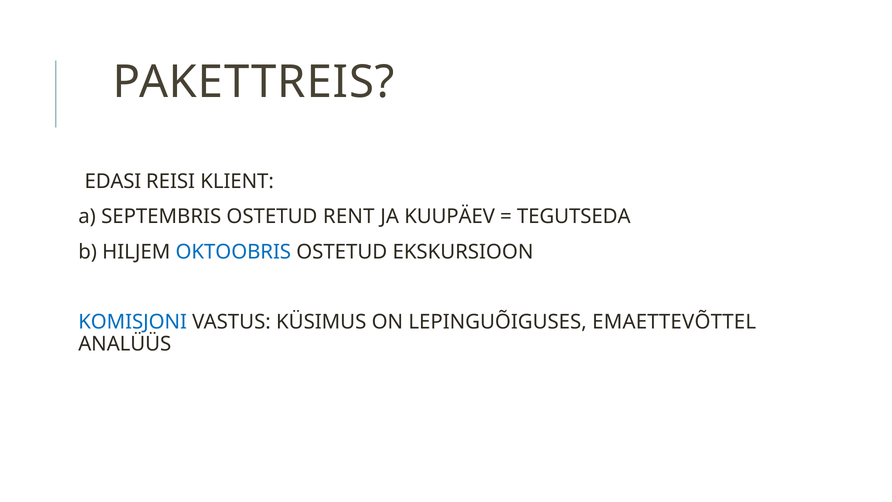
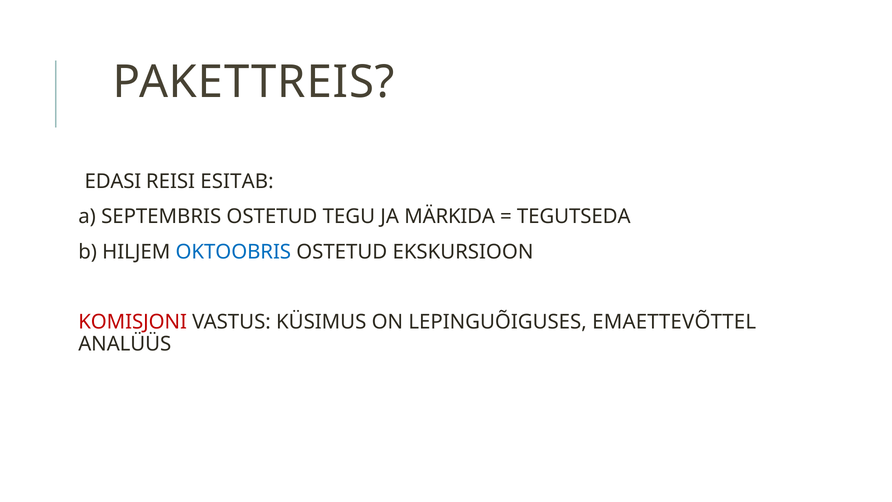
KLIENT: KLIENT -> ESITAB (237, 181)
RENT: RENT -> TEGU (349, 217)
KUUPÄEV: KUUPÄEV -> MÄRKIDA (450, 217)
KOMISJONI colour: blue -> red (133, 322)
